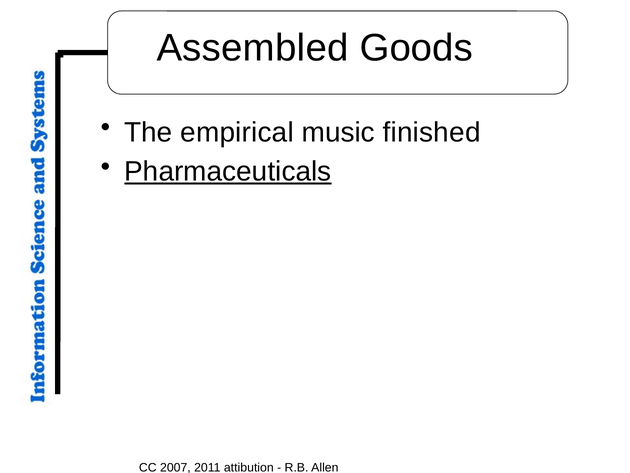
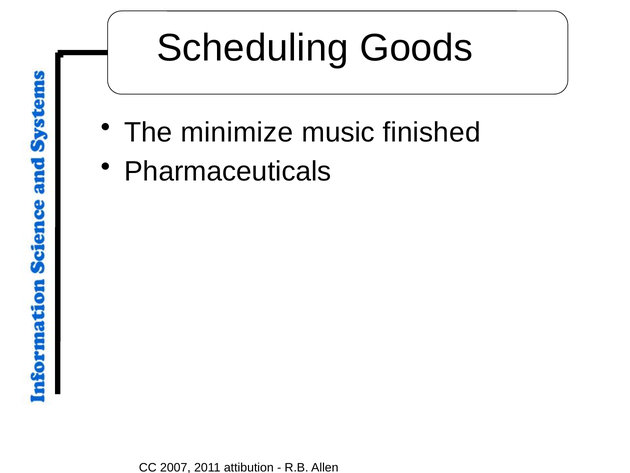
Assembled: Assembled -> Scheduling (253, 48)
empirical: empirical -> minimize (237, 132)
Pharmaceuticals underline: present -> none (228, 171)
